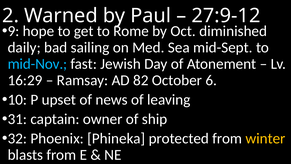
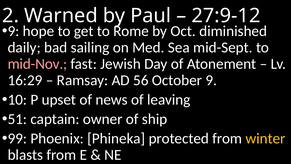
mid-Nov colour: light blue -> pink (37, 64)
82: 82 -> 56 (141, 80)
October 6: 6 -> 9 (211, 80)
31: 31 -> 51 (17, 119)
32: 32 -> 99 (17, 138)
